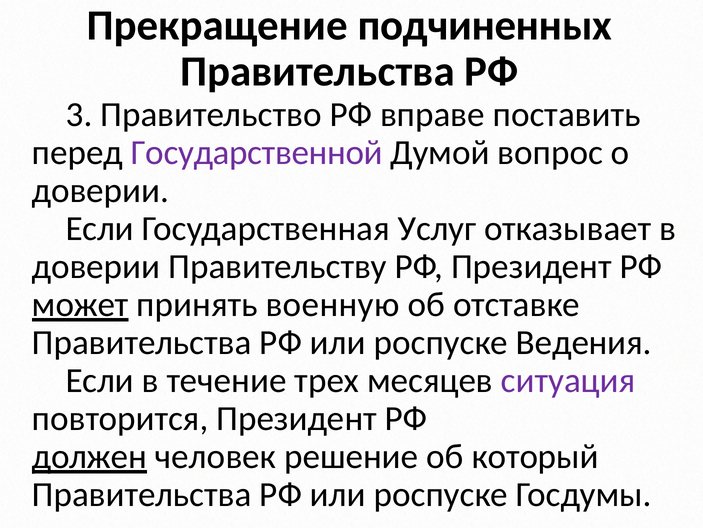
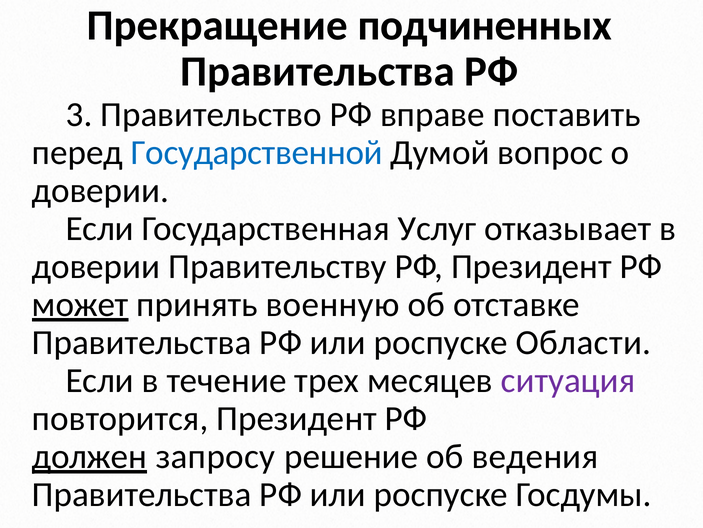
Государственной colour: purple -> blue (257, 152)
Ведения: Ведения -> Области (583, 342)
человек: человек -> запросу (215, 456)
который: который -> ведения (535, 456)
